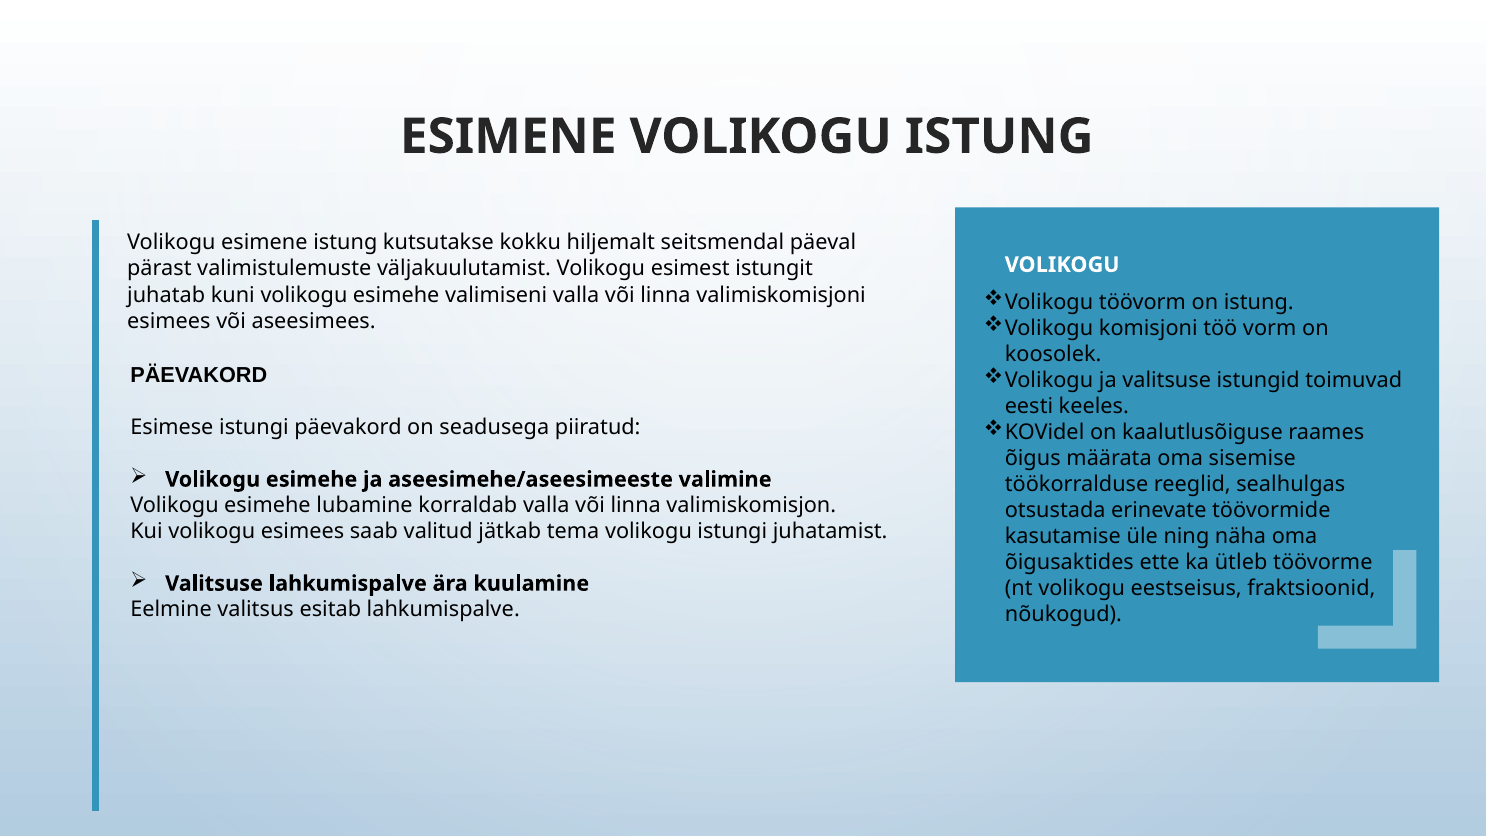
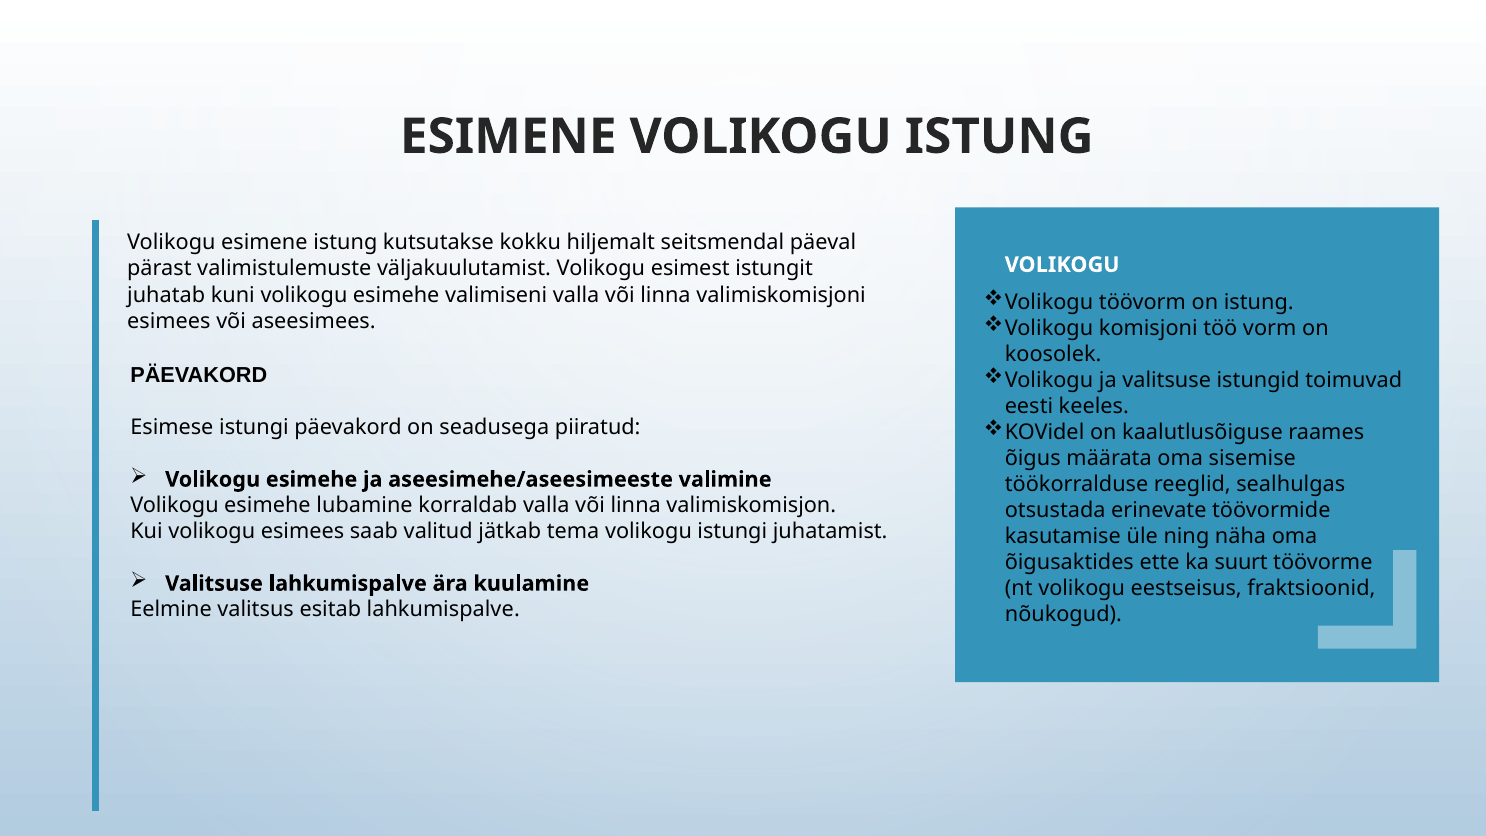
ütleb: ütleb -> suurt (1241, 562)
